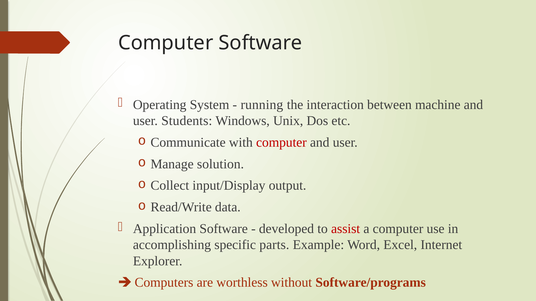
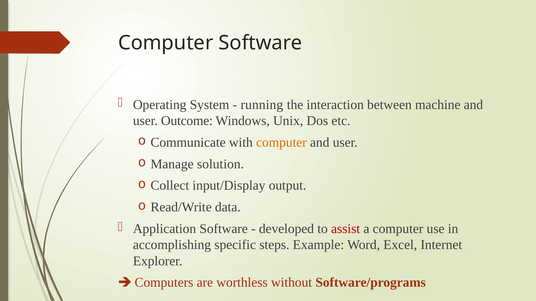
Students: Students -> Outcome (187, 121)
computer colour: red -> orange (281, 143)
parts: parts -> steps (274, 245)
